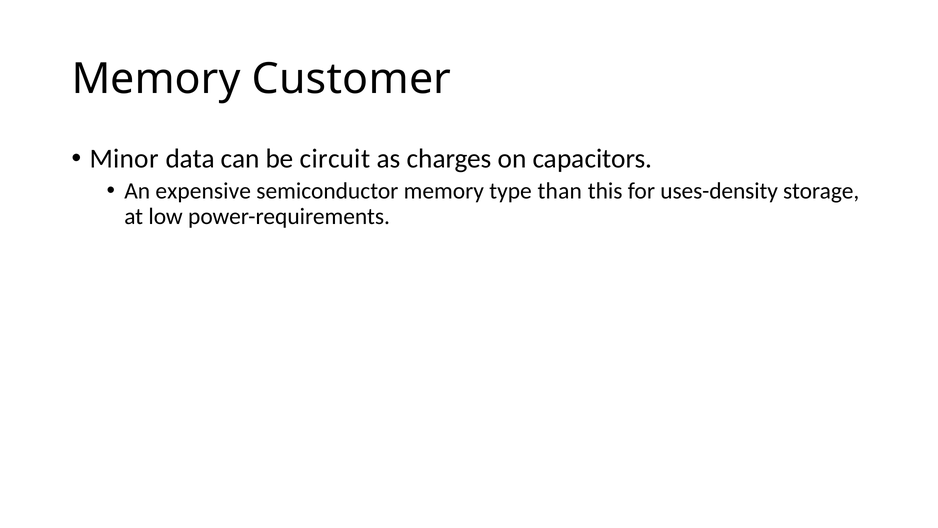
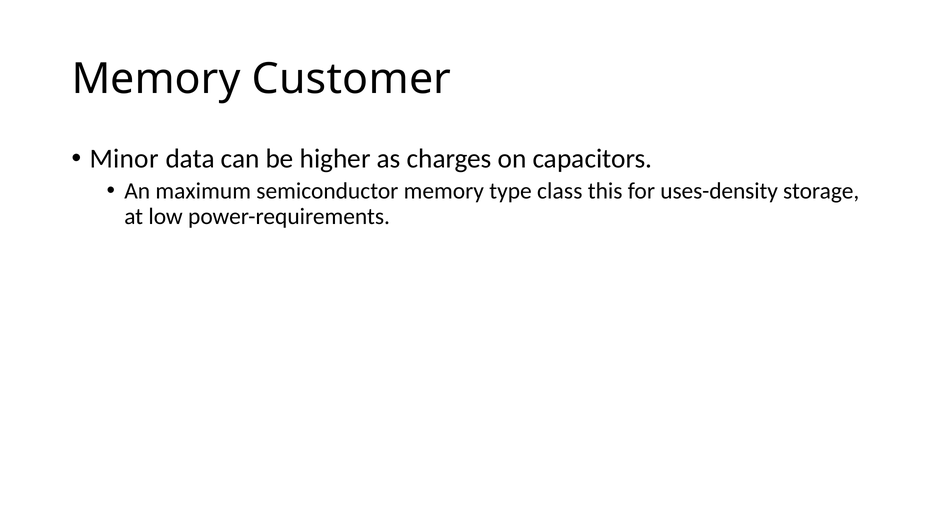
circuit: circuit -> higher (335, 159)
expensive: expensive -> maximum (203, 191)
than: than -> class (560, 191)
